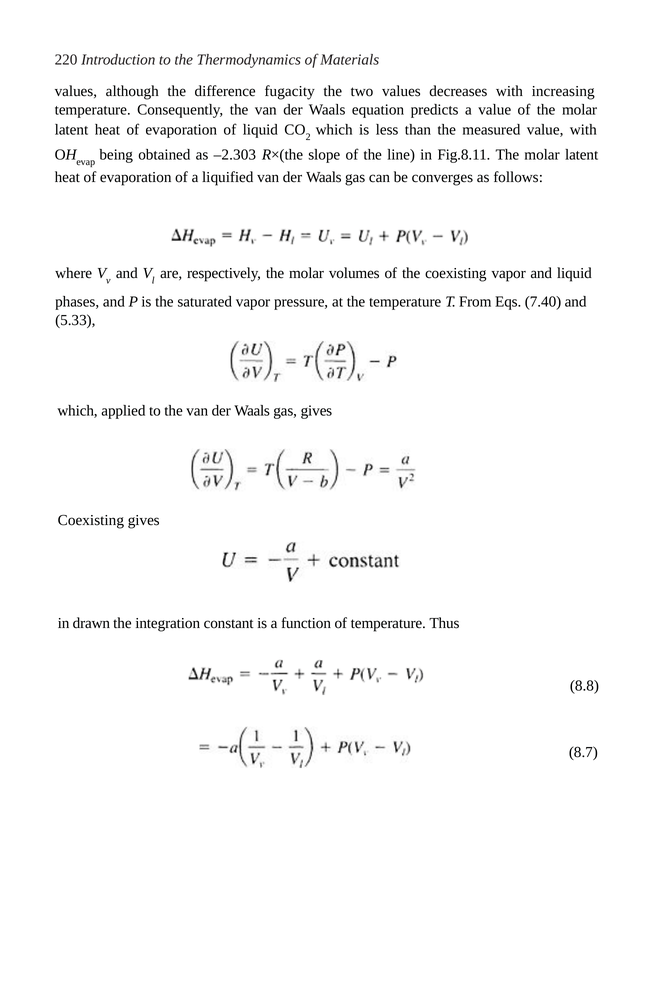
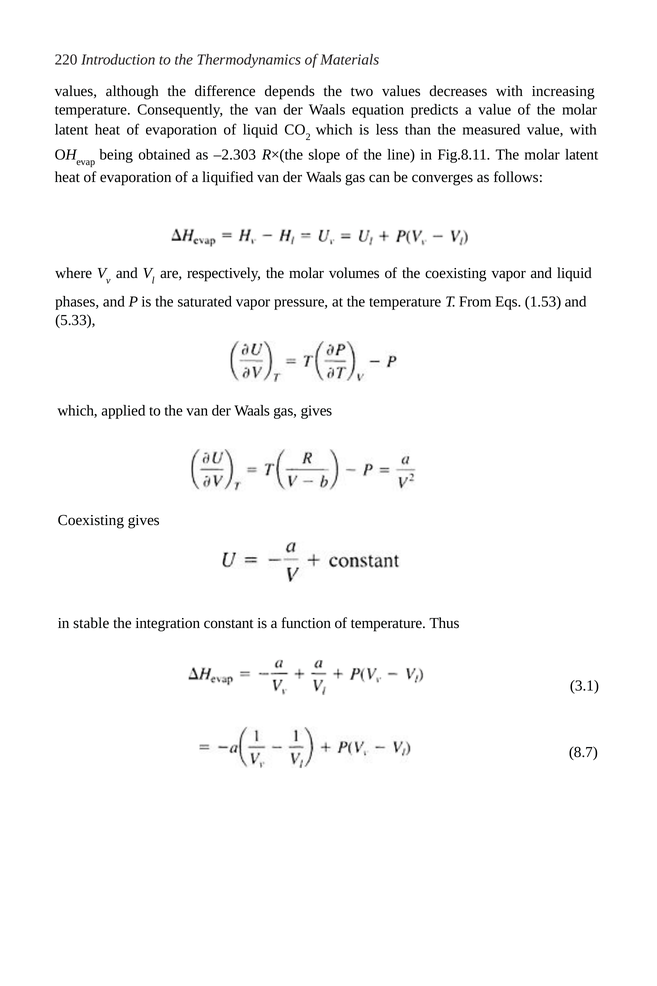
fugacity: fugacity -> depends (290, 91)
7.40: 7.40 -> 1.53 (543, 302)
drawn: drawn -> stable (91, 623)
8.8: 8.8 -> 3.1 (584, 685)
